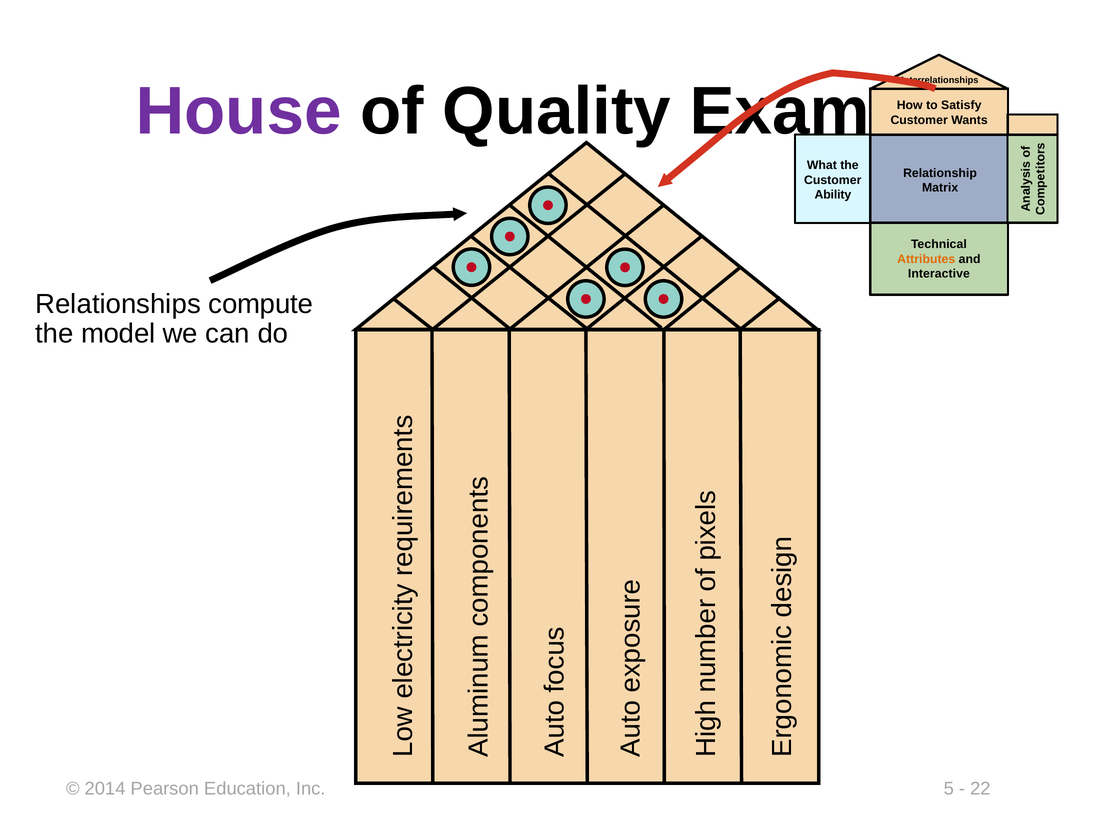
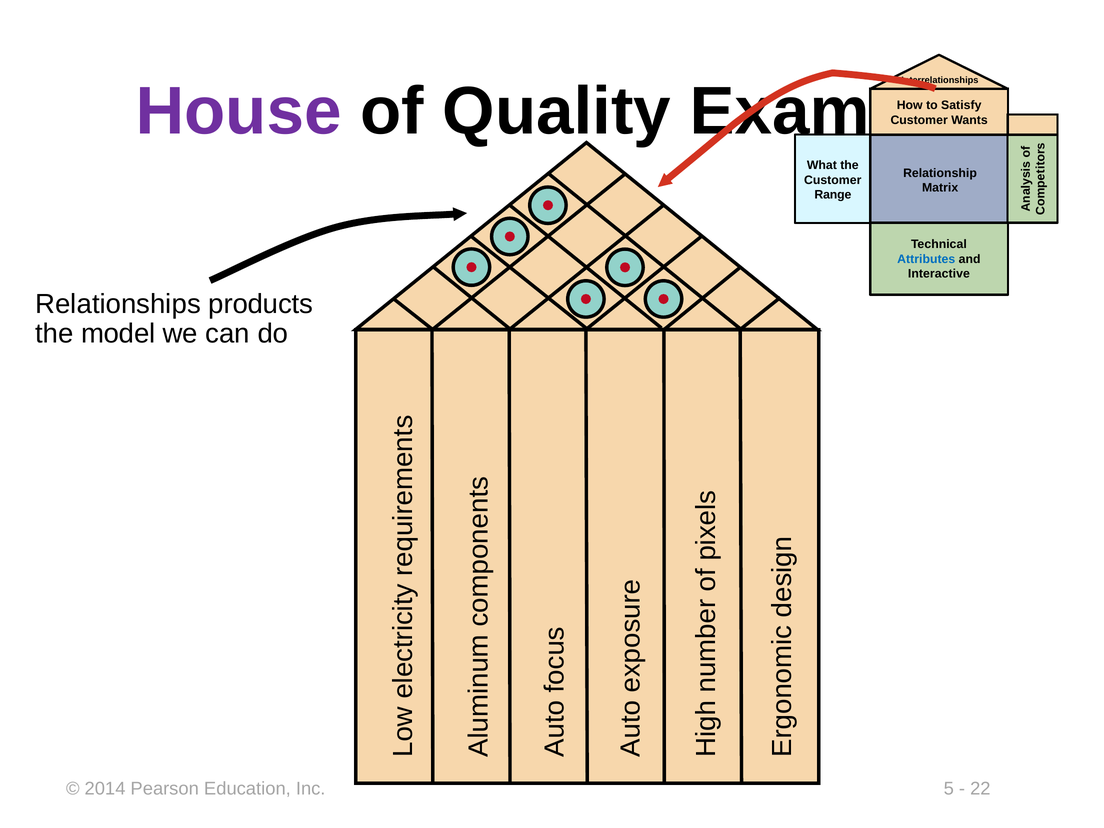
Ability: Ability -> Range (833, 195)
Attributes colour: orange -> blue (926, 259)
compute: compute -> products (261, 304)
